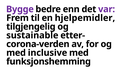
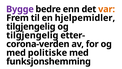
var colour: purple -> orange (107, 9)
sustainable: sustainable -> tilgjengelig (32, 35)
inclusive: inclusive -> politiske (47, 53)
